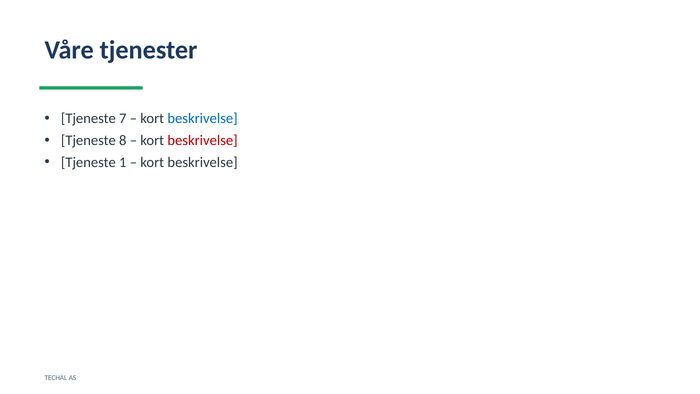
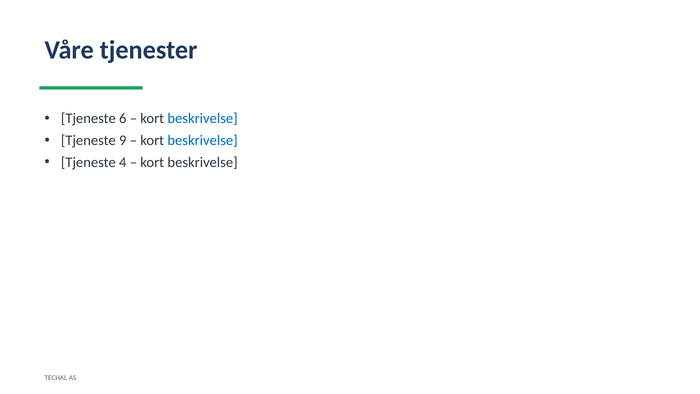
7: 7 -> 6 (123, 119)
8: 8 -> 9 (123, 140)
beskrivelse colour: red -> blue (203, 140)
1: 1 -> 4 (123, 162)
